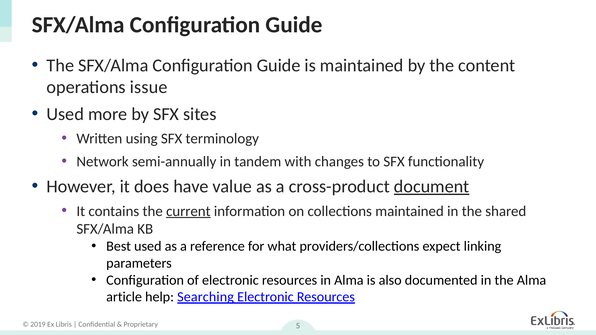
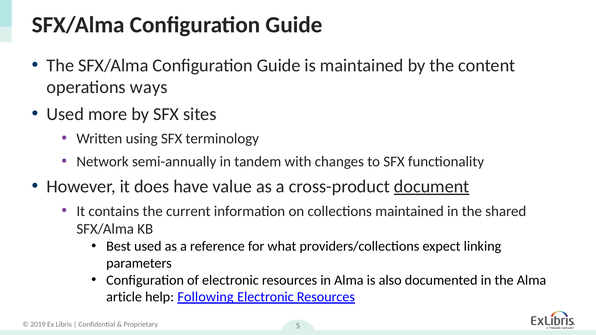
issue: issue -> ways (149, 87)
current underline: present -> none (188, 211)
Searching: Searching -> Following (206, 297)
